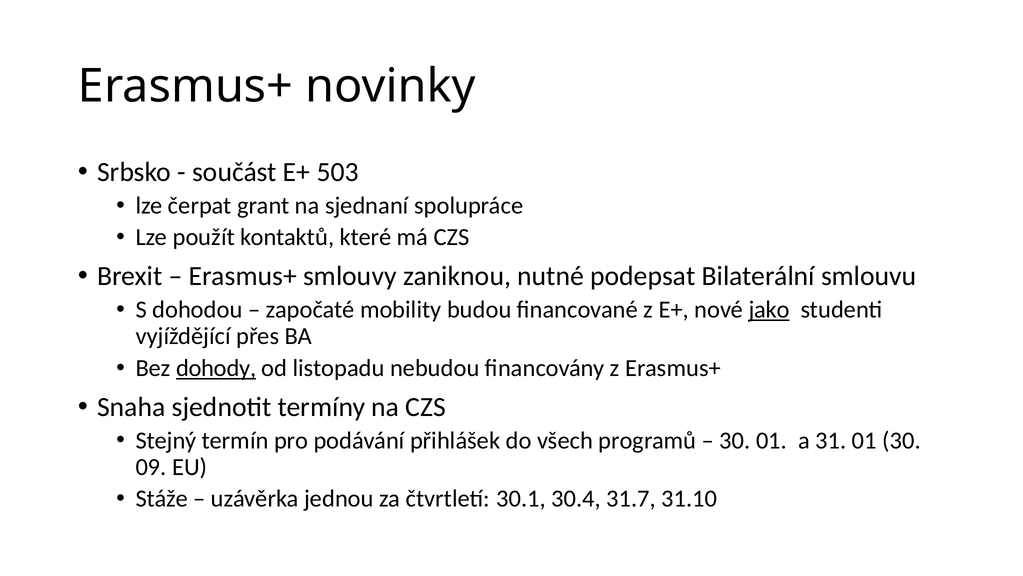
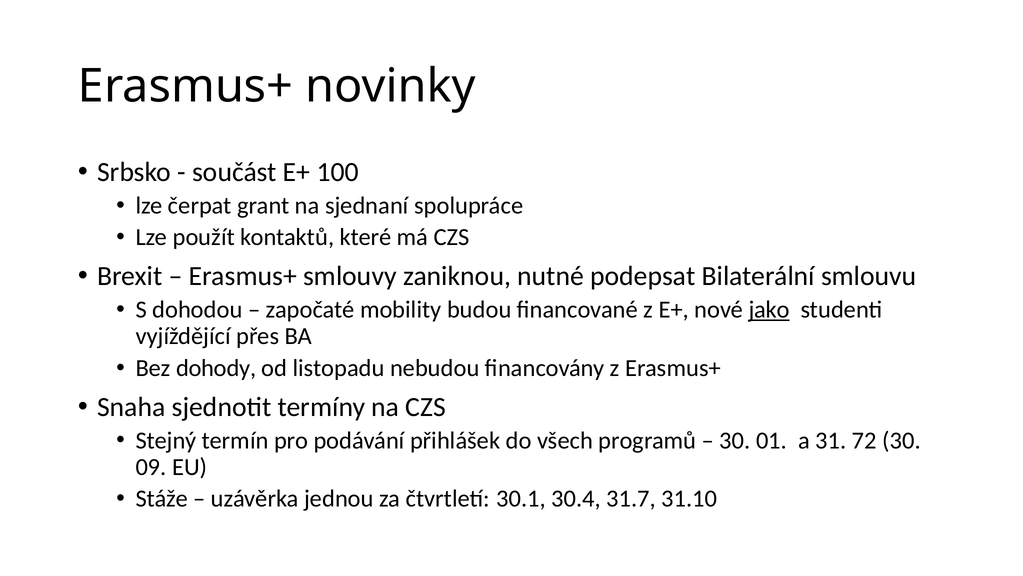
503: 503 -> 100 (338, 172)
dohody underline: present -> none (216, 368)
31 01: 01 -> 72 (864, 440)
